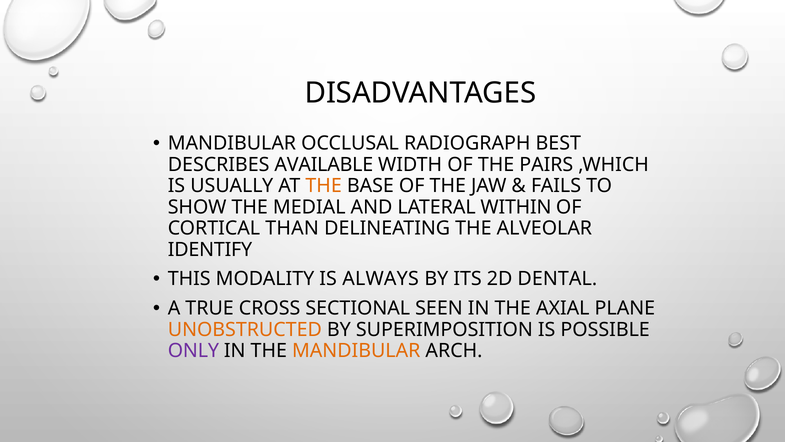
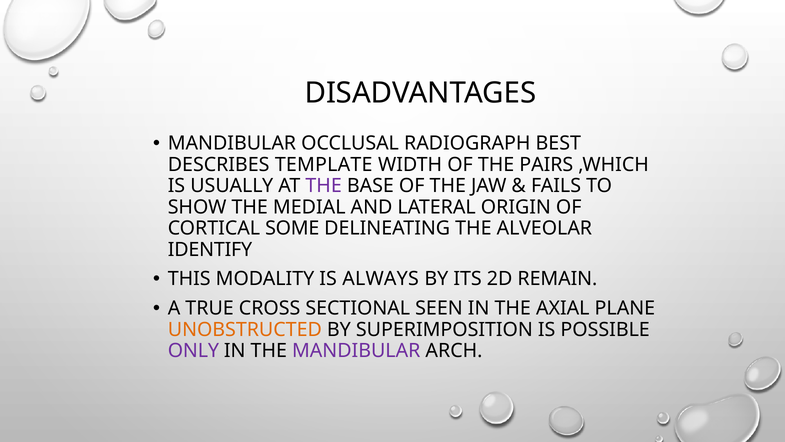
AVAILABLE: AVAILABLE -> TEMPLATE (324, 165)
THE colour: orange -> purple (324, 186)
WITHIN: WITHIN -> ORIGIN (516, 207)
THAN: THAN -> SOME (292, 228)
DENTAL: DENTAL -> REMAIN (557, 279)
MANDIBULAR colour: orange -> purple (356, 350)
